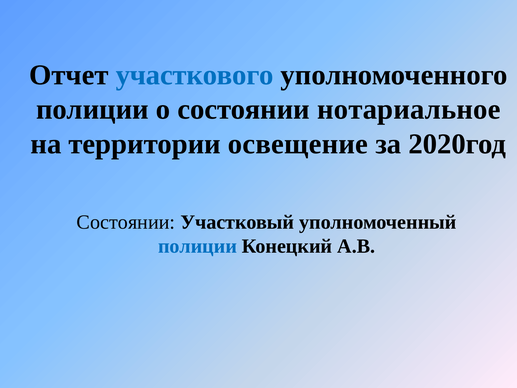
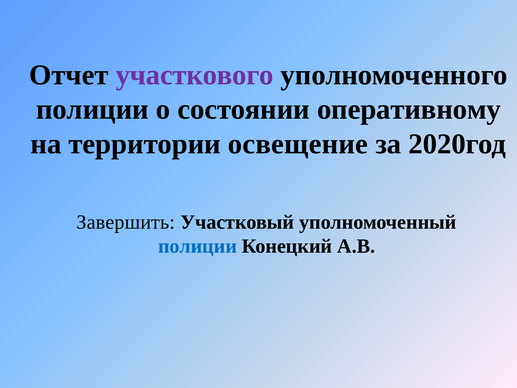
участкового colour: blue -> purple (195, 75)
нотариальное: нотариальное -> оперативному (409, 109)
Состоянии: Состоянии -> Завершить (126, 222)
